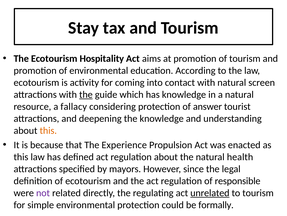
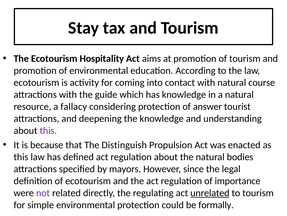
screen: screen -> course (262, 82)
the underline: present -> none (86, 94)
this colour: orange -> purple (48, 130)
Experience: Experience -> Distinguish (124, 145)
health: health -> bodies (240, 157)
responsible: responsible -> importance (238, 180)
